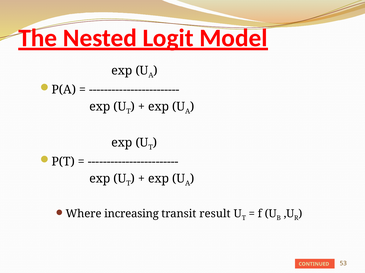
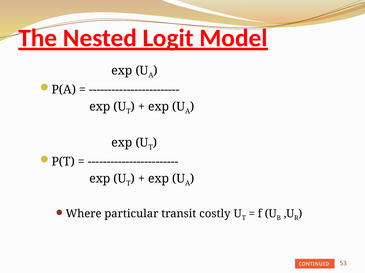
increasing: increasing -> particular (131, 214)
result: result -> costly (215, 214)
